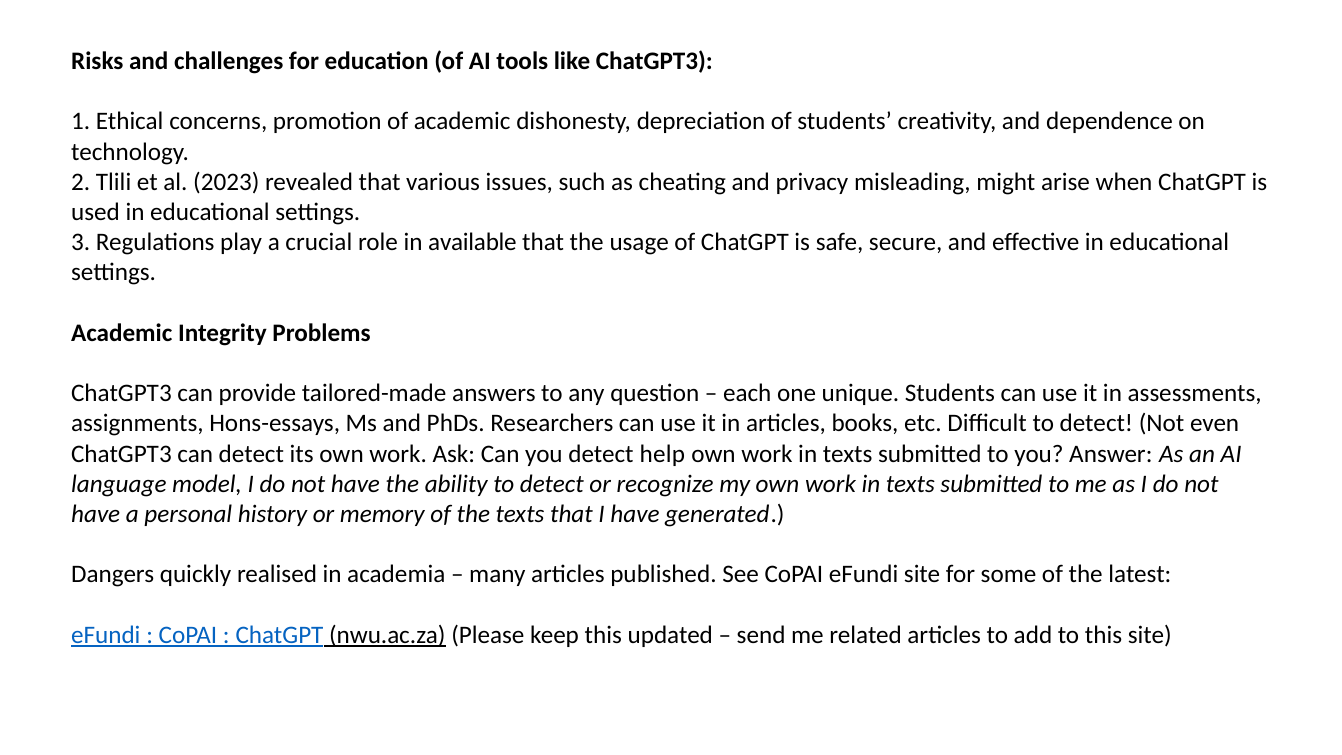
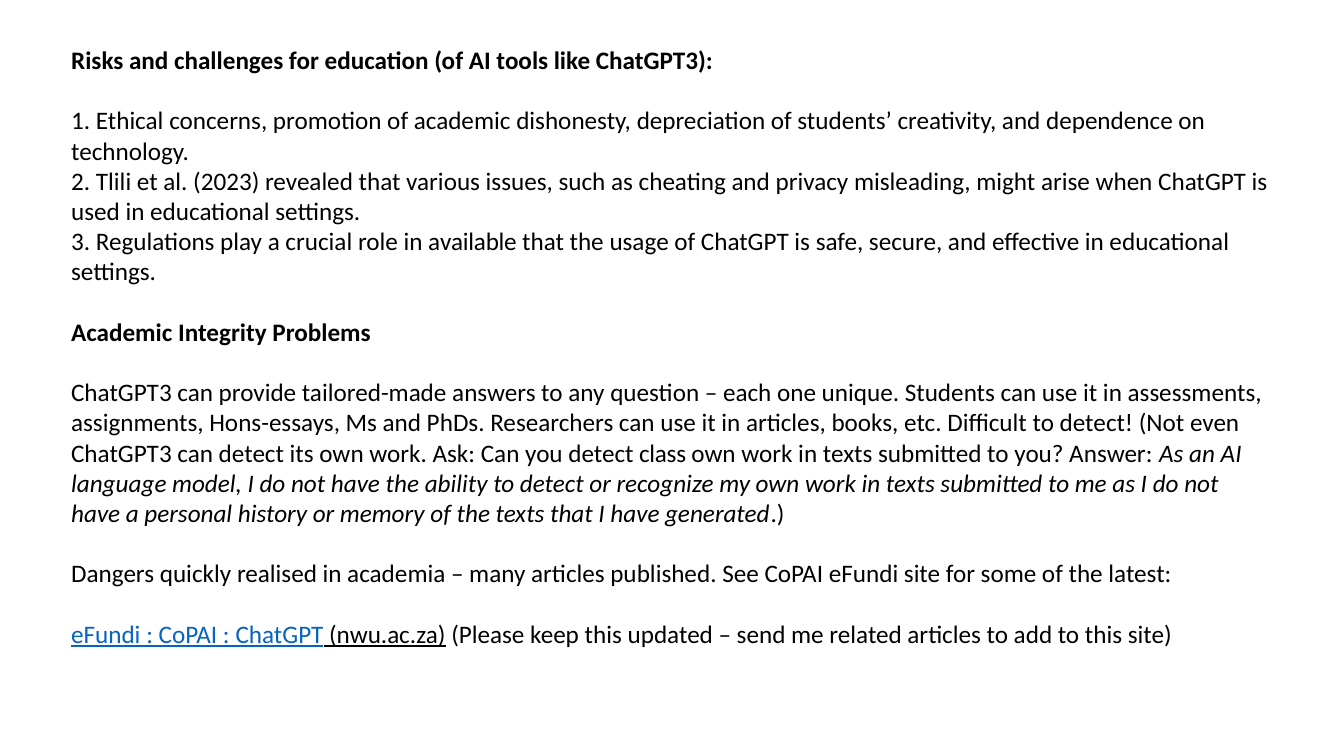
help: help -> class (663, 454)
